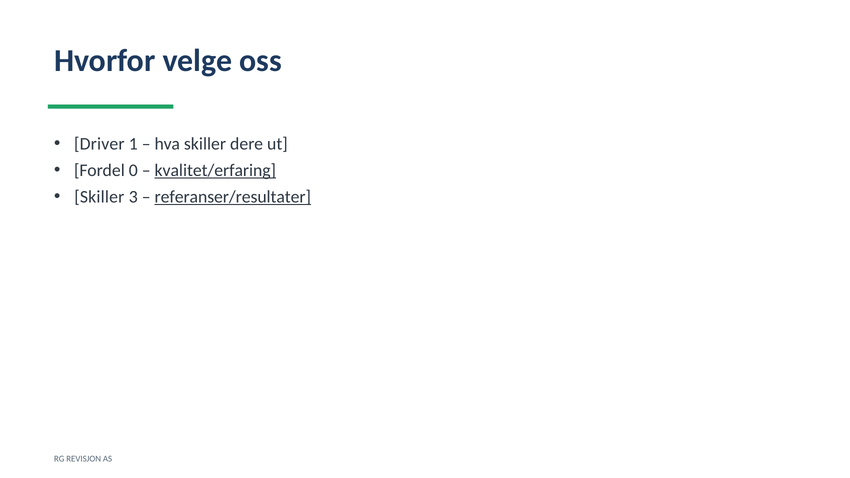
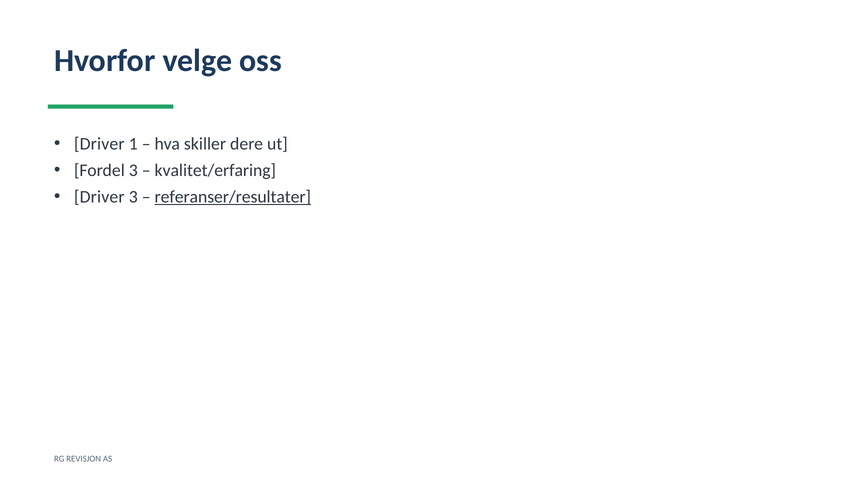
Fordel 0: 0 -> 3 (133, 171)
kvalitet/erfaring underline: present -> none (215, 171)
Skiller: Skiller -> Driver (99, 197)
